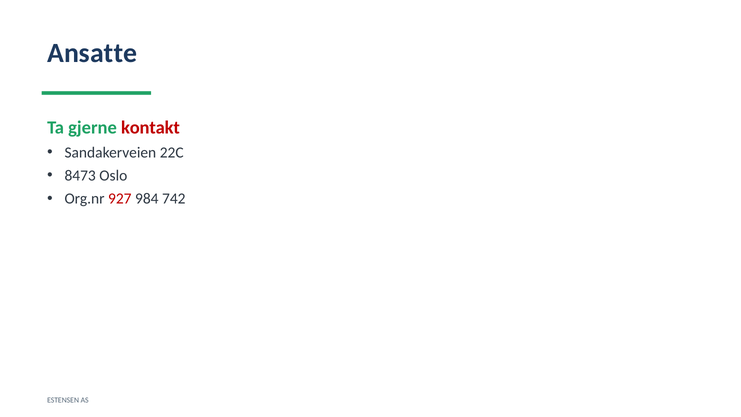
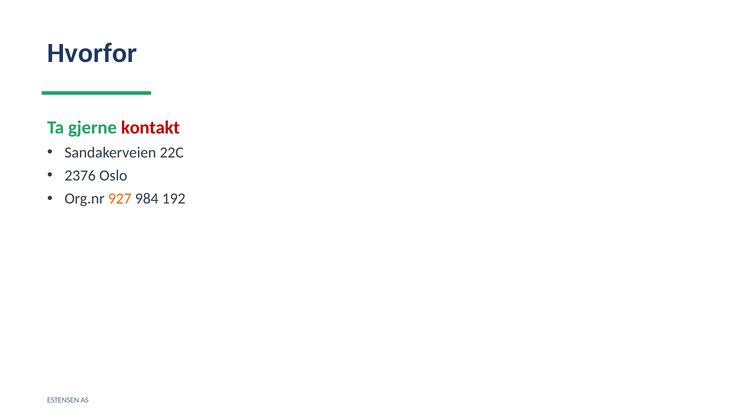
Ansatte: Ansatte -> Hvorfor (92, 53)
8473: 8473 -> 2376 (80, 176)
927 colour: red -> orange (120, 199)
742: 742 -> 192 (174, 199)
